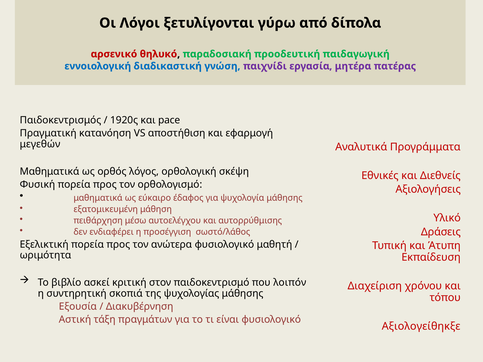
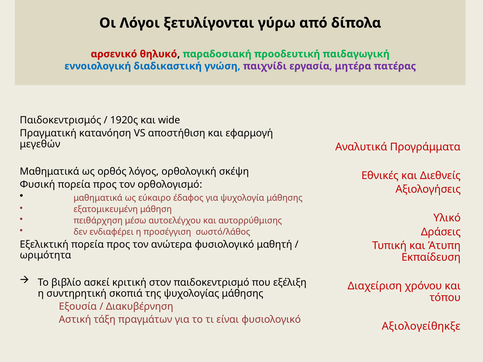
pace: pace -> wide (169, 120)
λοιπόν: λοιπόν -> εξέλιξη (290, 283)
